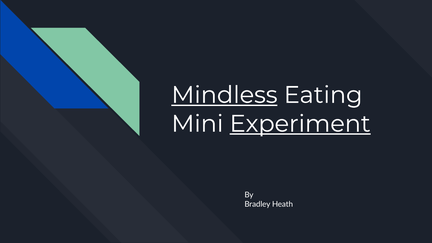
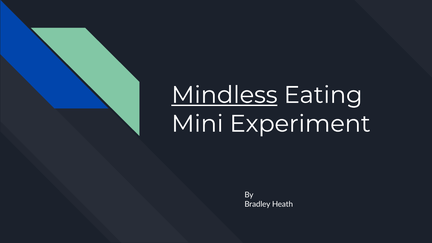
Experiment underline: present -> none (300, 124)
